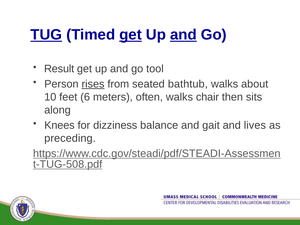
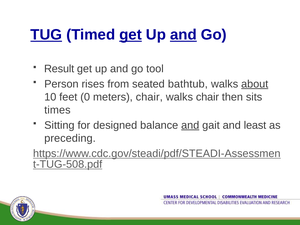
rises underline: present -> none (93, 84)
about underline: none -> present (255, 84)
6: 6 -> 0 (85, 97)
meters often: often -> chair (149, 97)
along: along -> times (57, 110)
Knees: Knees -> Sitting (59, 125)
dizziness: dizziness -> designed (115, 125)
and underline: none -> present (190, 125)
lives: lives -> least (255, 125)
